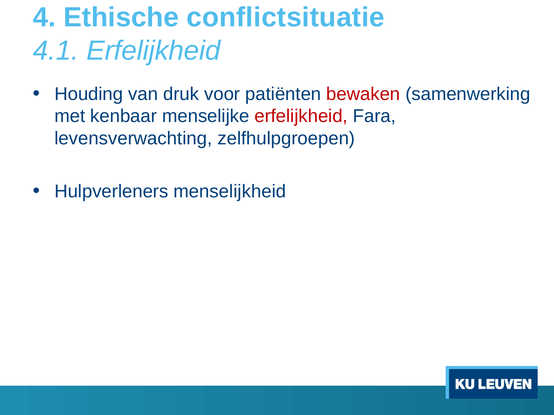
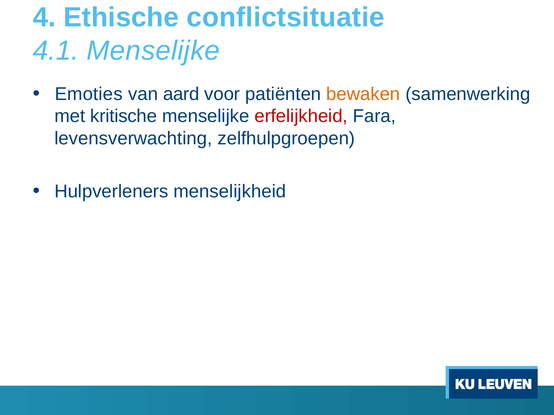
4.1 Erfelijkheid: Erfelijkheid -> Menselijke (153, 51)
Houding: Houding -> Emoties (89, 94)
druk: druk -> aard (181, 94)
bewaken colour: red -> orange (363, 94)
kenbaar: kenbaar -> kritische (124, 116)
